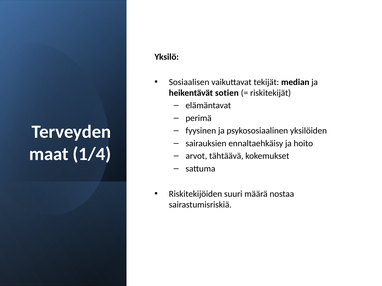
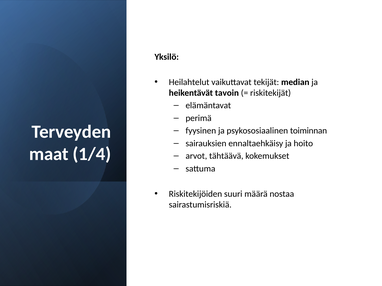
Sosiaalisen: Sosiaalisen -> Heilahtelut (189, 82)
sotien: sotien -> tavoin (227, 93)
yksilöiden: yksilöiden -> toiminnan (309, 131)
